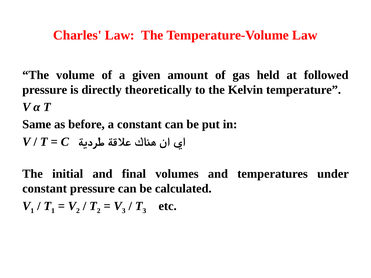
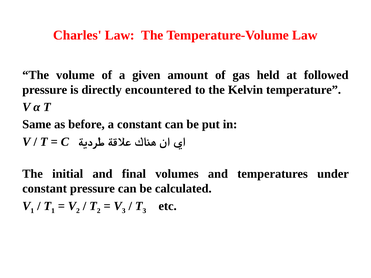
theoretically: theoretically -> encountered (158, 90)
